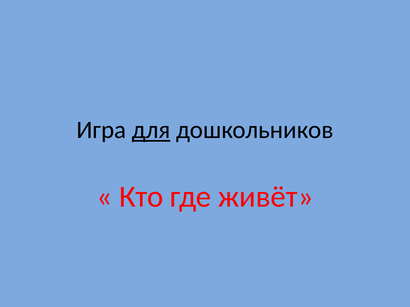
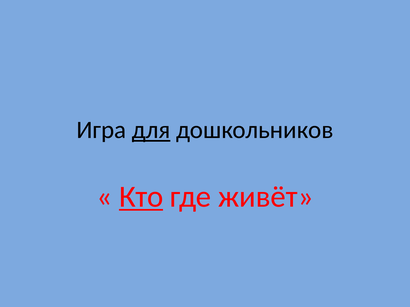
Кто underline: none -> present (141, 197)
